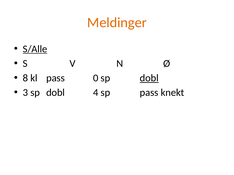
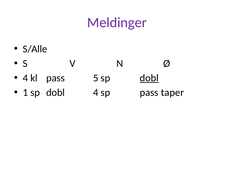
Meldinger colour: orange -> purple (117, 23)
S/Alle underline: present -> none (35, 49)
8: 8 -> 4 (25, 78)
0: 0 -> 5 (96, 78)
3: 3 -> 1 (25, 93)
knekt: knekt -> taper (172, 93)
